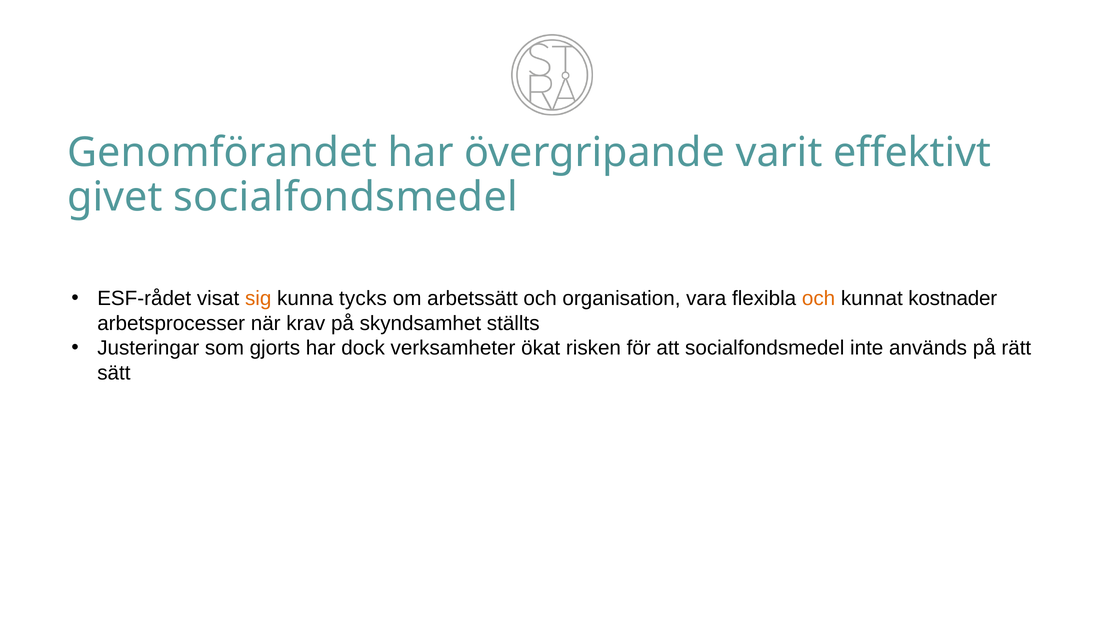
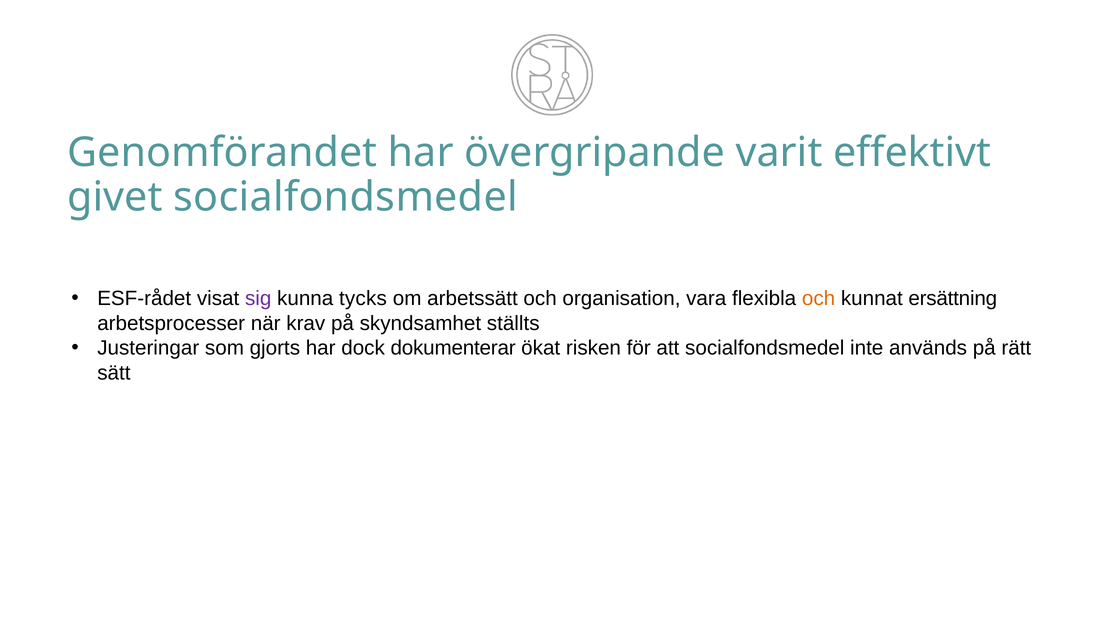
sig colour: orange -> purple (258, 299)
kostnader: kostnader -> ersättning (953, 299)
verksamheter: verksamheter -> dokumenterar (453, 348)
